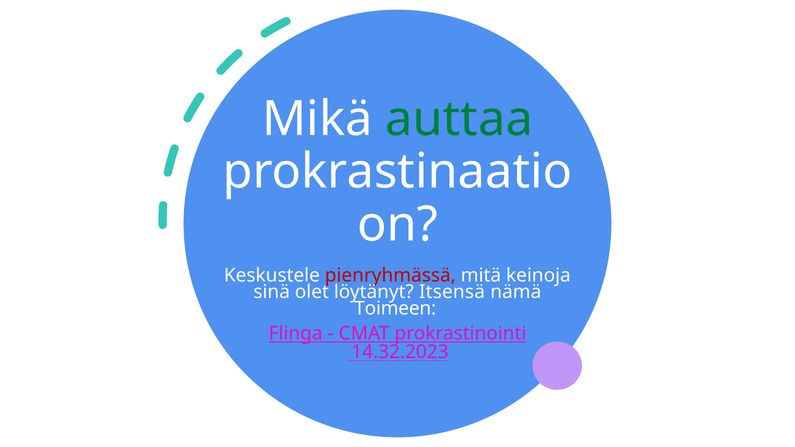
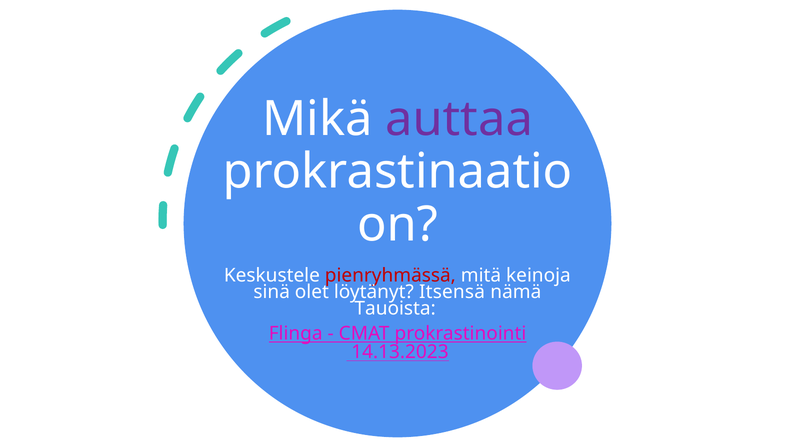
auttaa colour: green -> purple (459, 119)
Toimeen: Toimeen -> Tauoista (395, 309)
14.32.2023: 14.32.2023 -> 14.13.2023 (400, 352)
